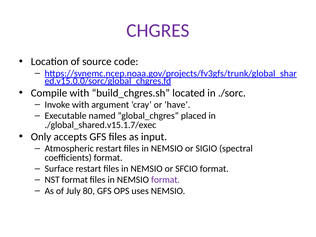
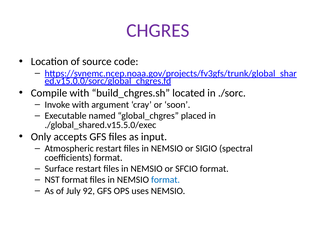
have: have -> soon (177, 105)
./global_shared.v15.1.7/exec: ./global_shared.v15.1.7/exec -> ./global_shared.v15.5.0/exec (100, 125)
format colour: purple -> blue (165, 180)
80: 80 -> 92 (89, 191)
